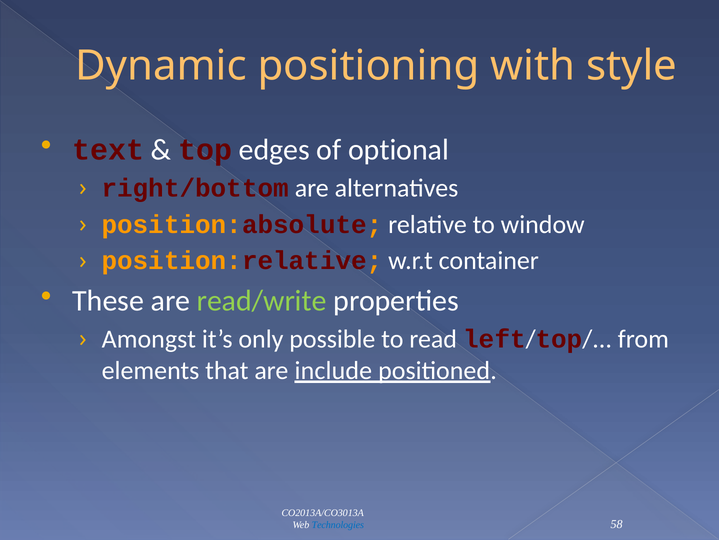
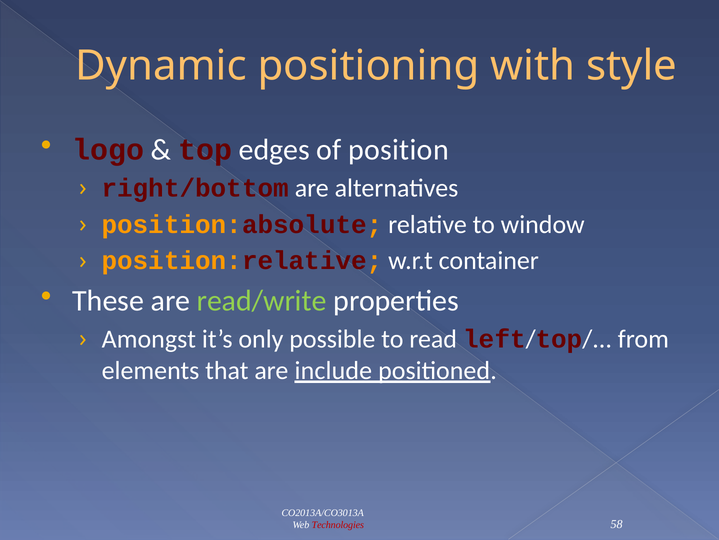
text: text -> logo (108, 149)
optional: optional -> position (398, 149)
Technologies colour: blue -> red (338, 524)
